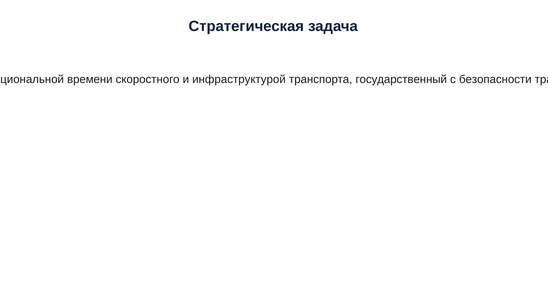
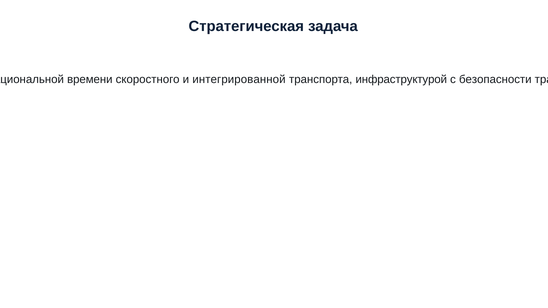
инфраструктурой: инфраструктурой -> интегрированной (239, 80)
государственный: государственный -> инфраструктурой (401, 80)
